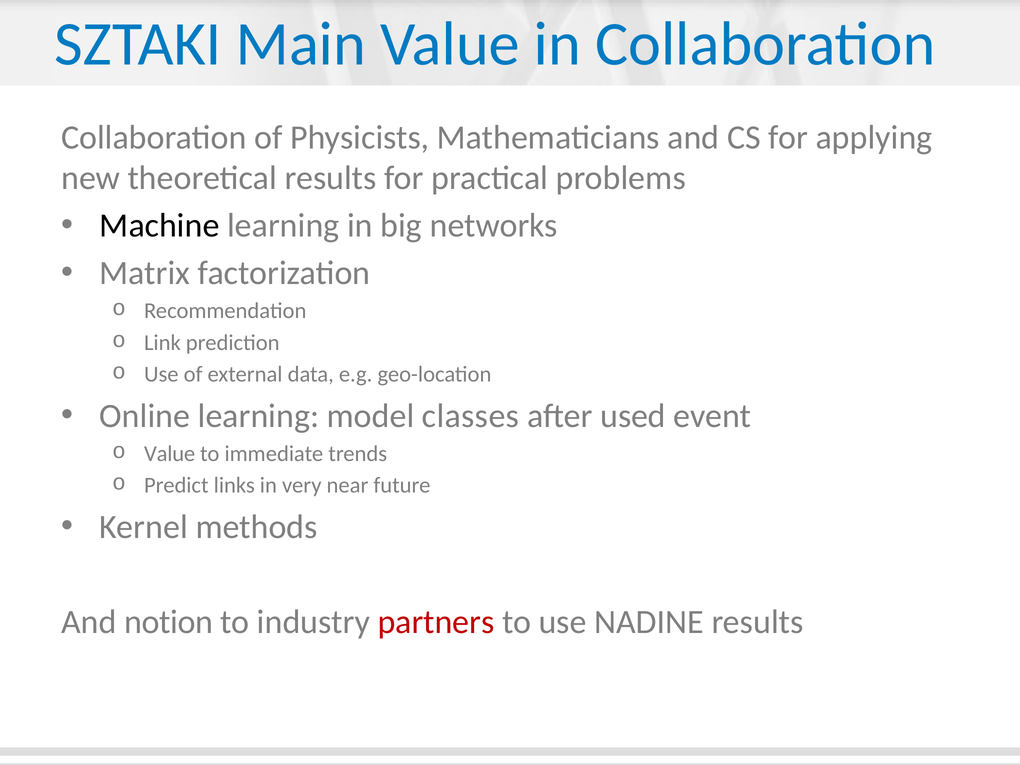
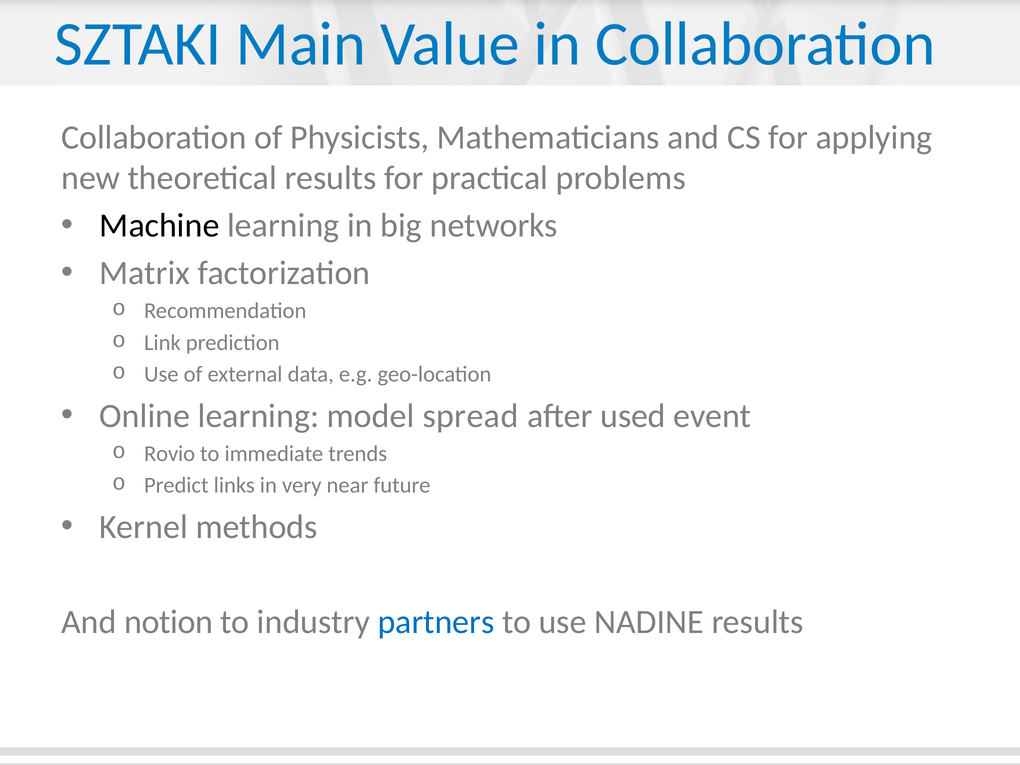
classes: classes -> spread (470, 416)
Value: Value -> Rovio (170, 454)
partners colour: red -> blue (436, 622)
